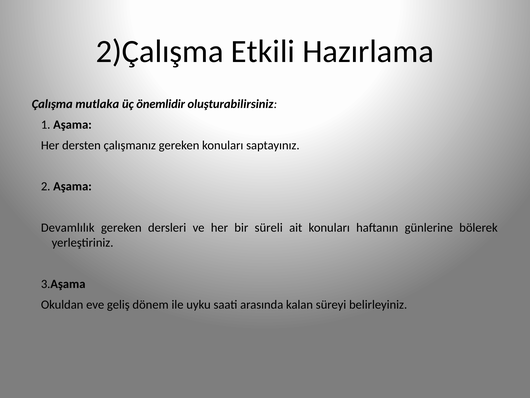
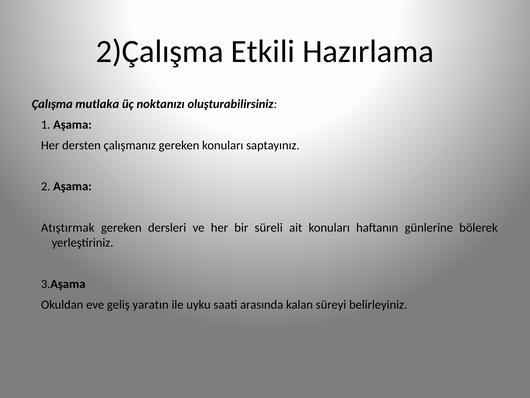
önemlidir: önemlidir -> noktanızı (161, 104)
Devamlılık: Devamlılık -> Atıştırmak (68, 227)
dönem: dönem -> yaratın (151, 304)
